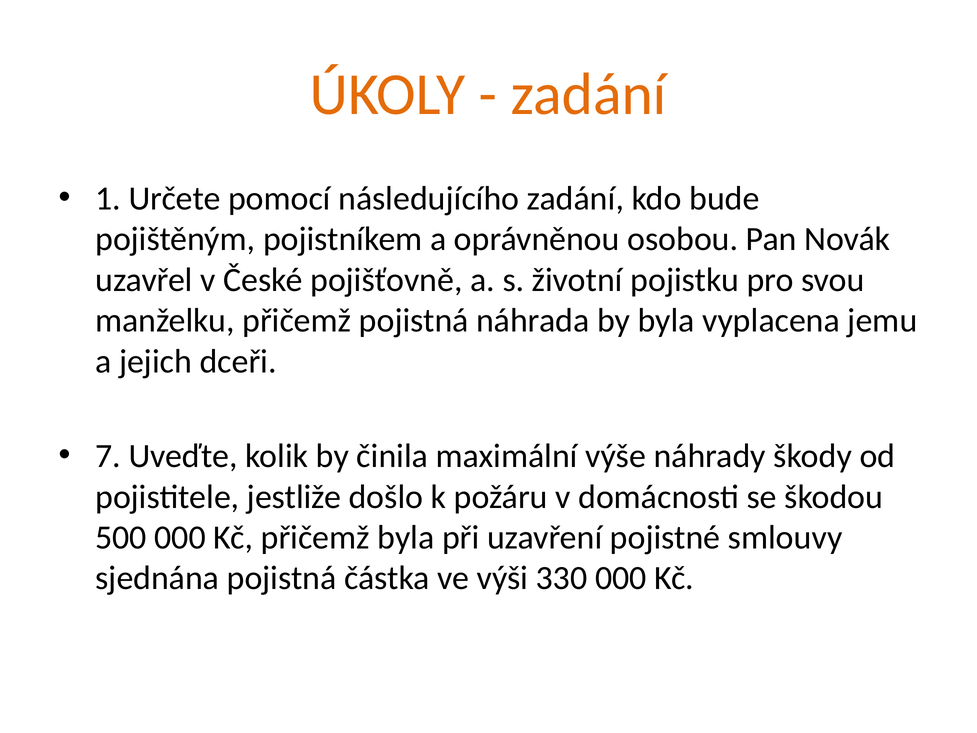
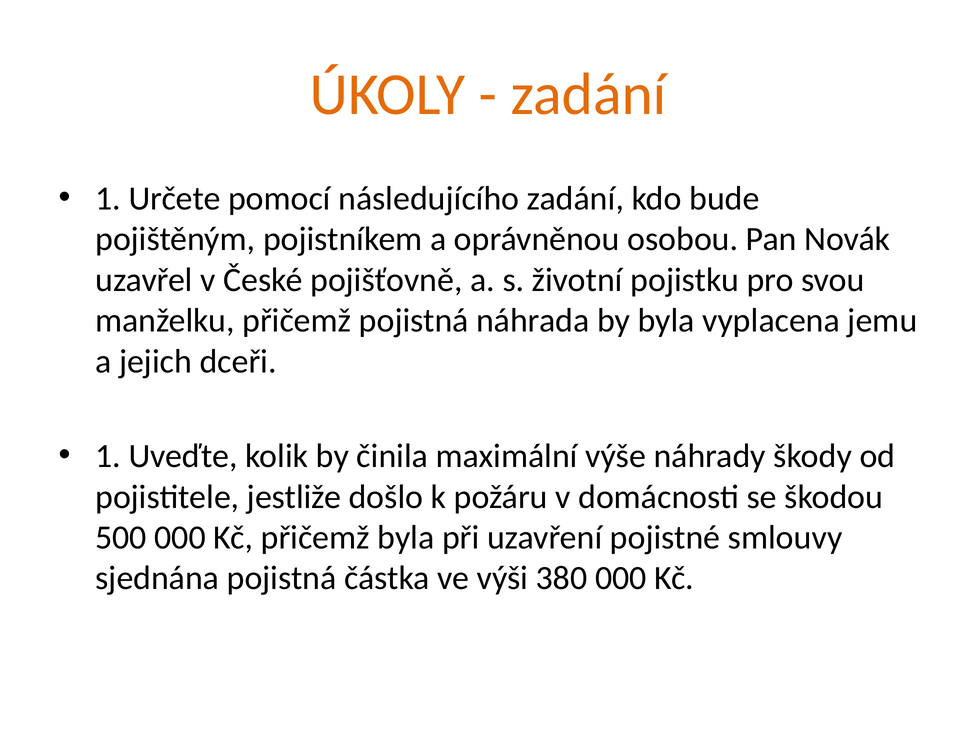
7: 7 -> 1 (108, 456)
330: 330 -> 380 (562, 578)
